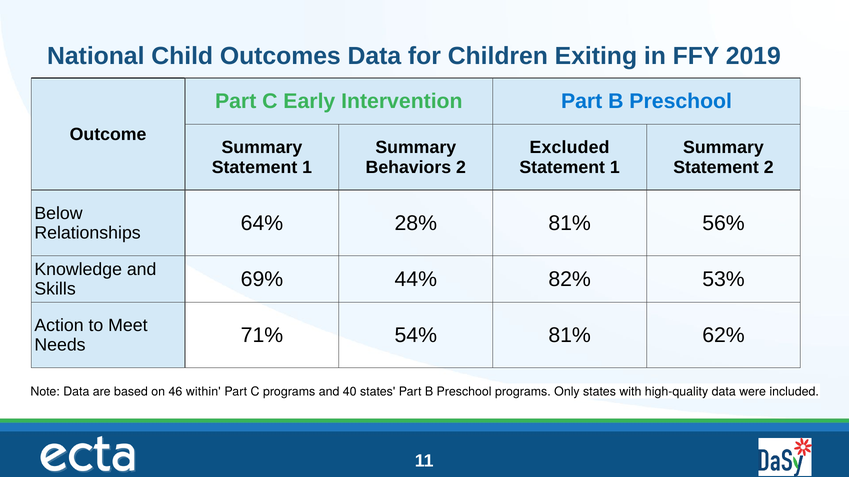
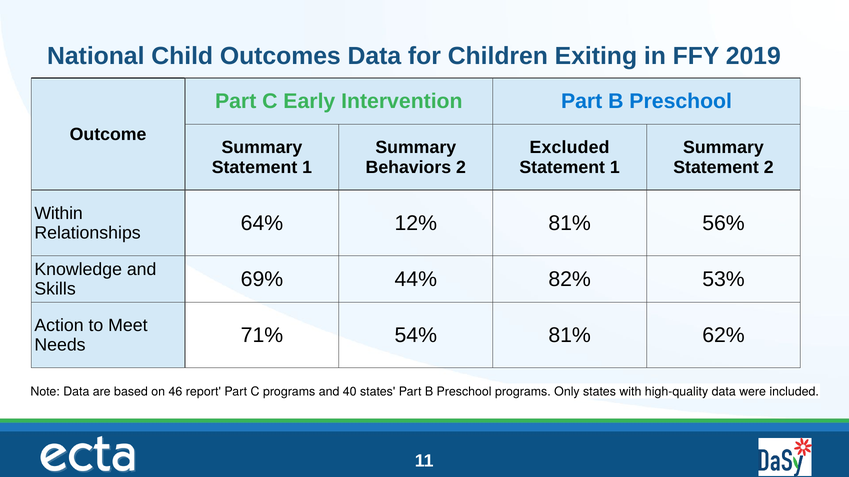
Below: Below -> Within (59, 214)
28%: 28% -> 12% (416, 224)
within: within -> report (203, 392)
